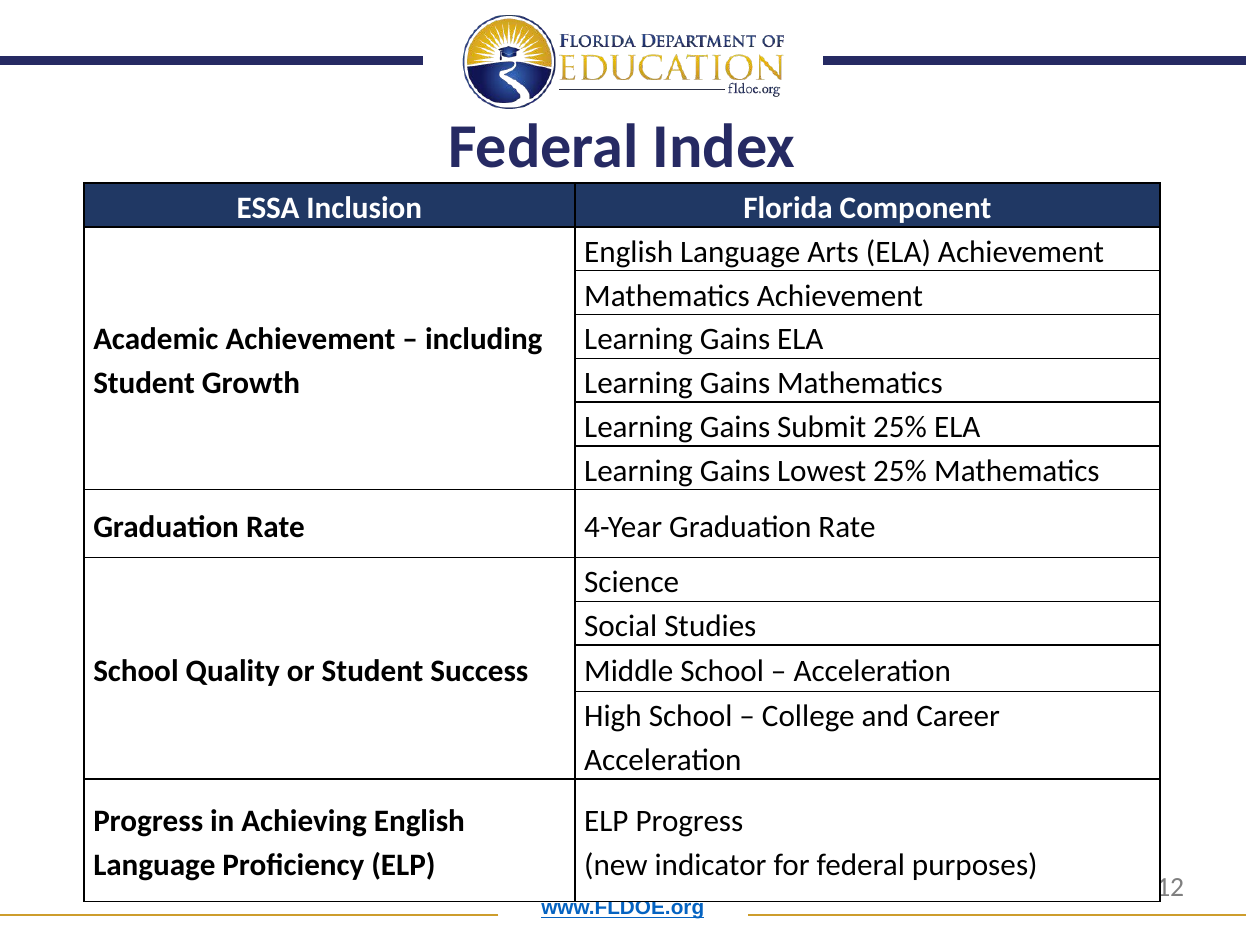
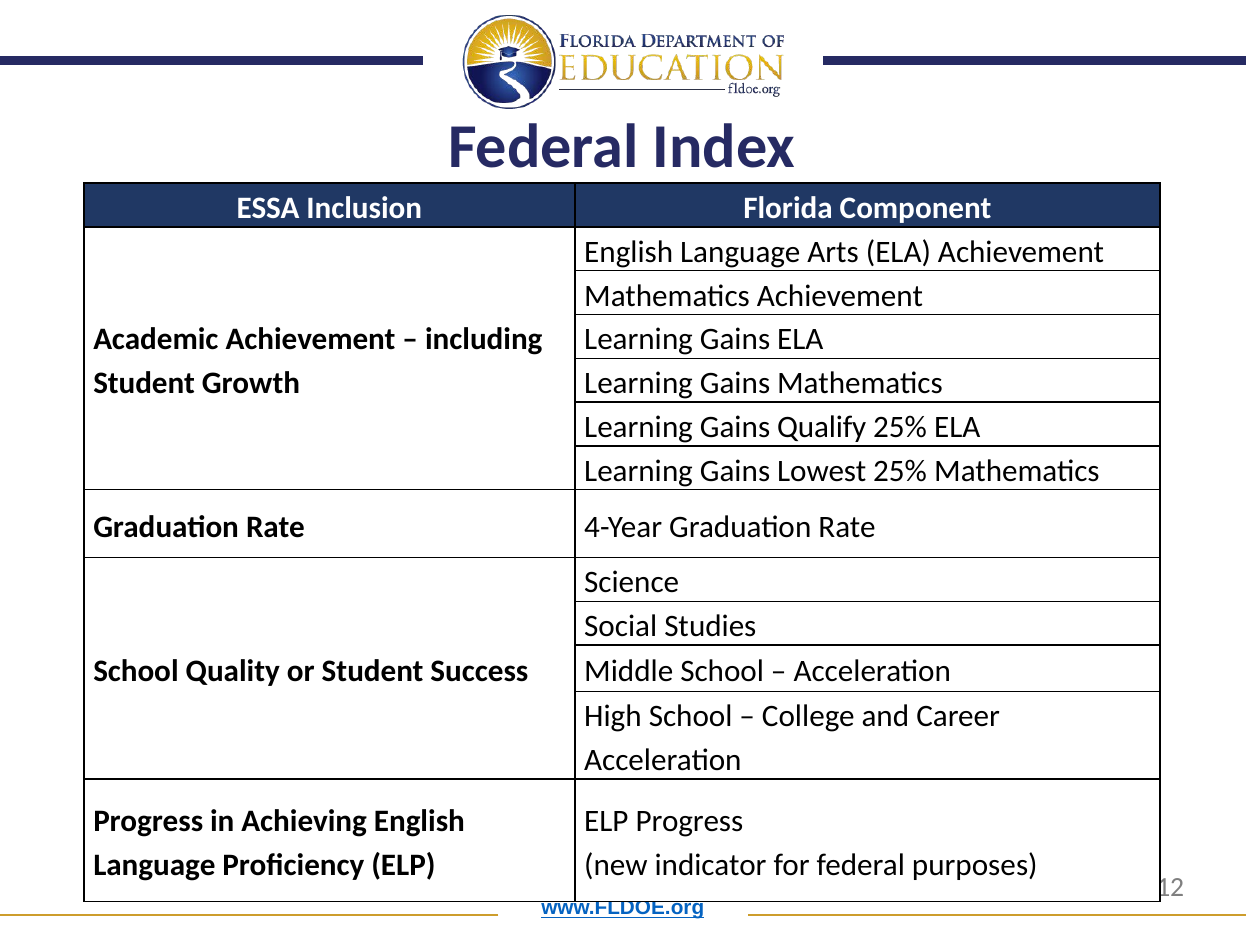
Submit: Submit -> Qualify (822, 427)
